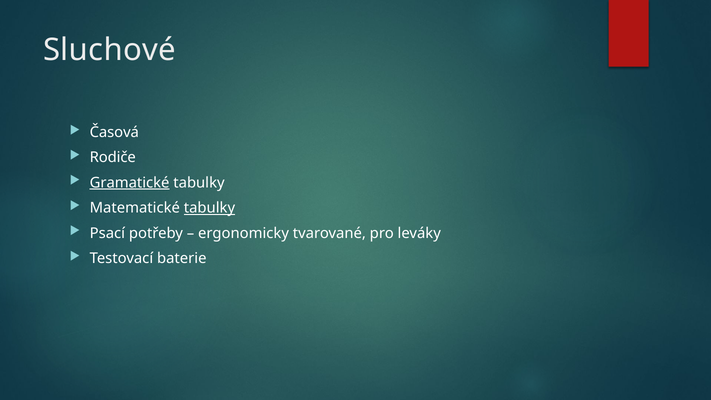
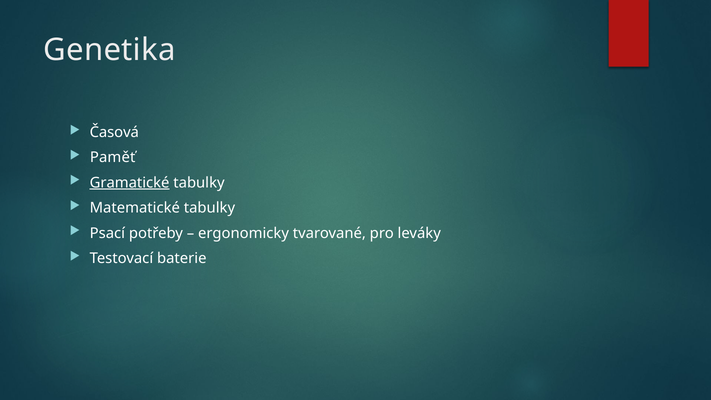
Sluchové: Sluchové -> Genetika (109, 50)
Rodiče: Rodiče -> Paměť (113, 158)
tabulky underline: present -> none (209, 208)
